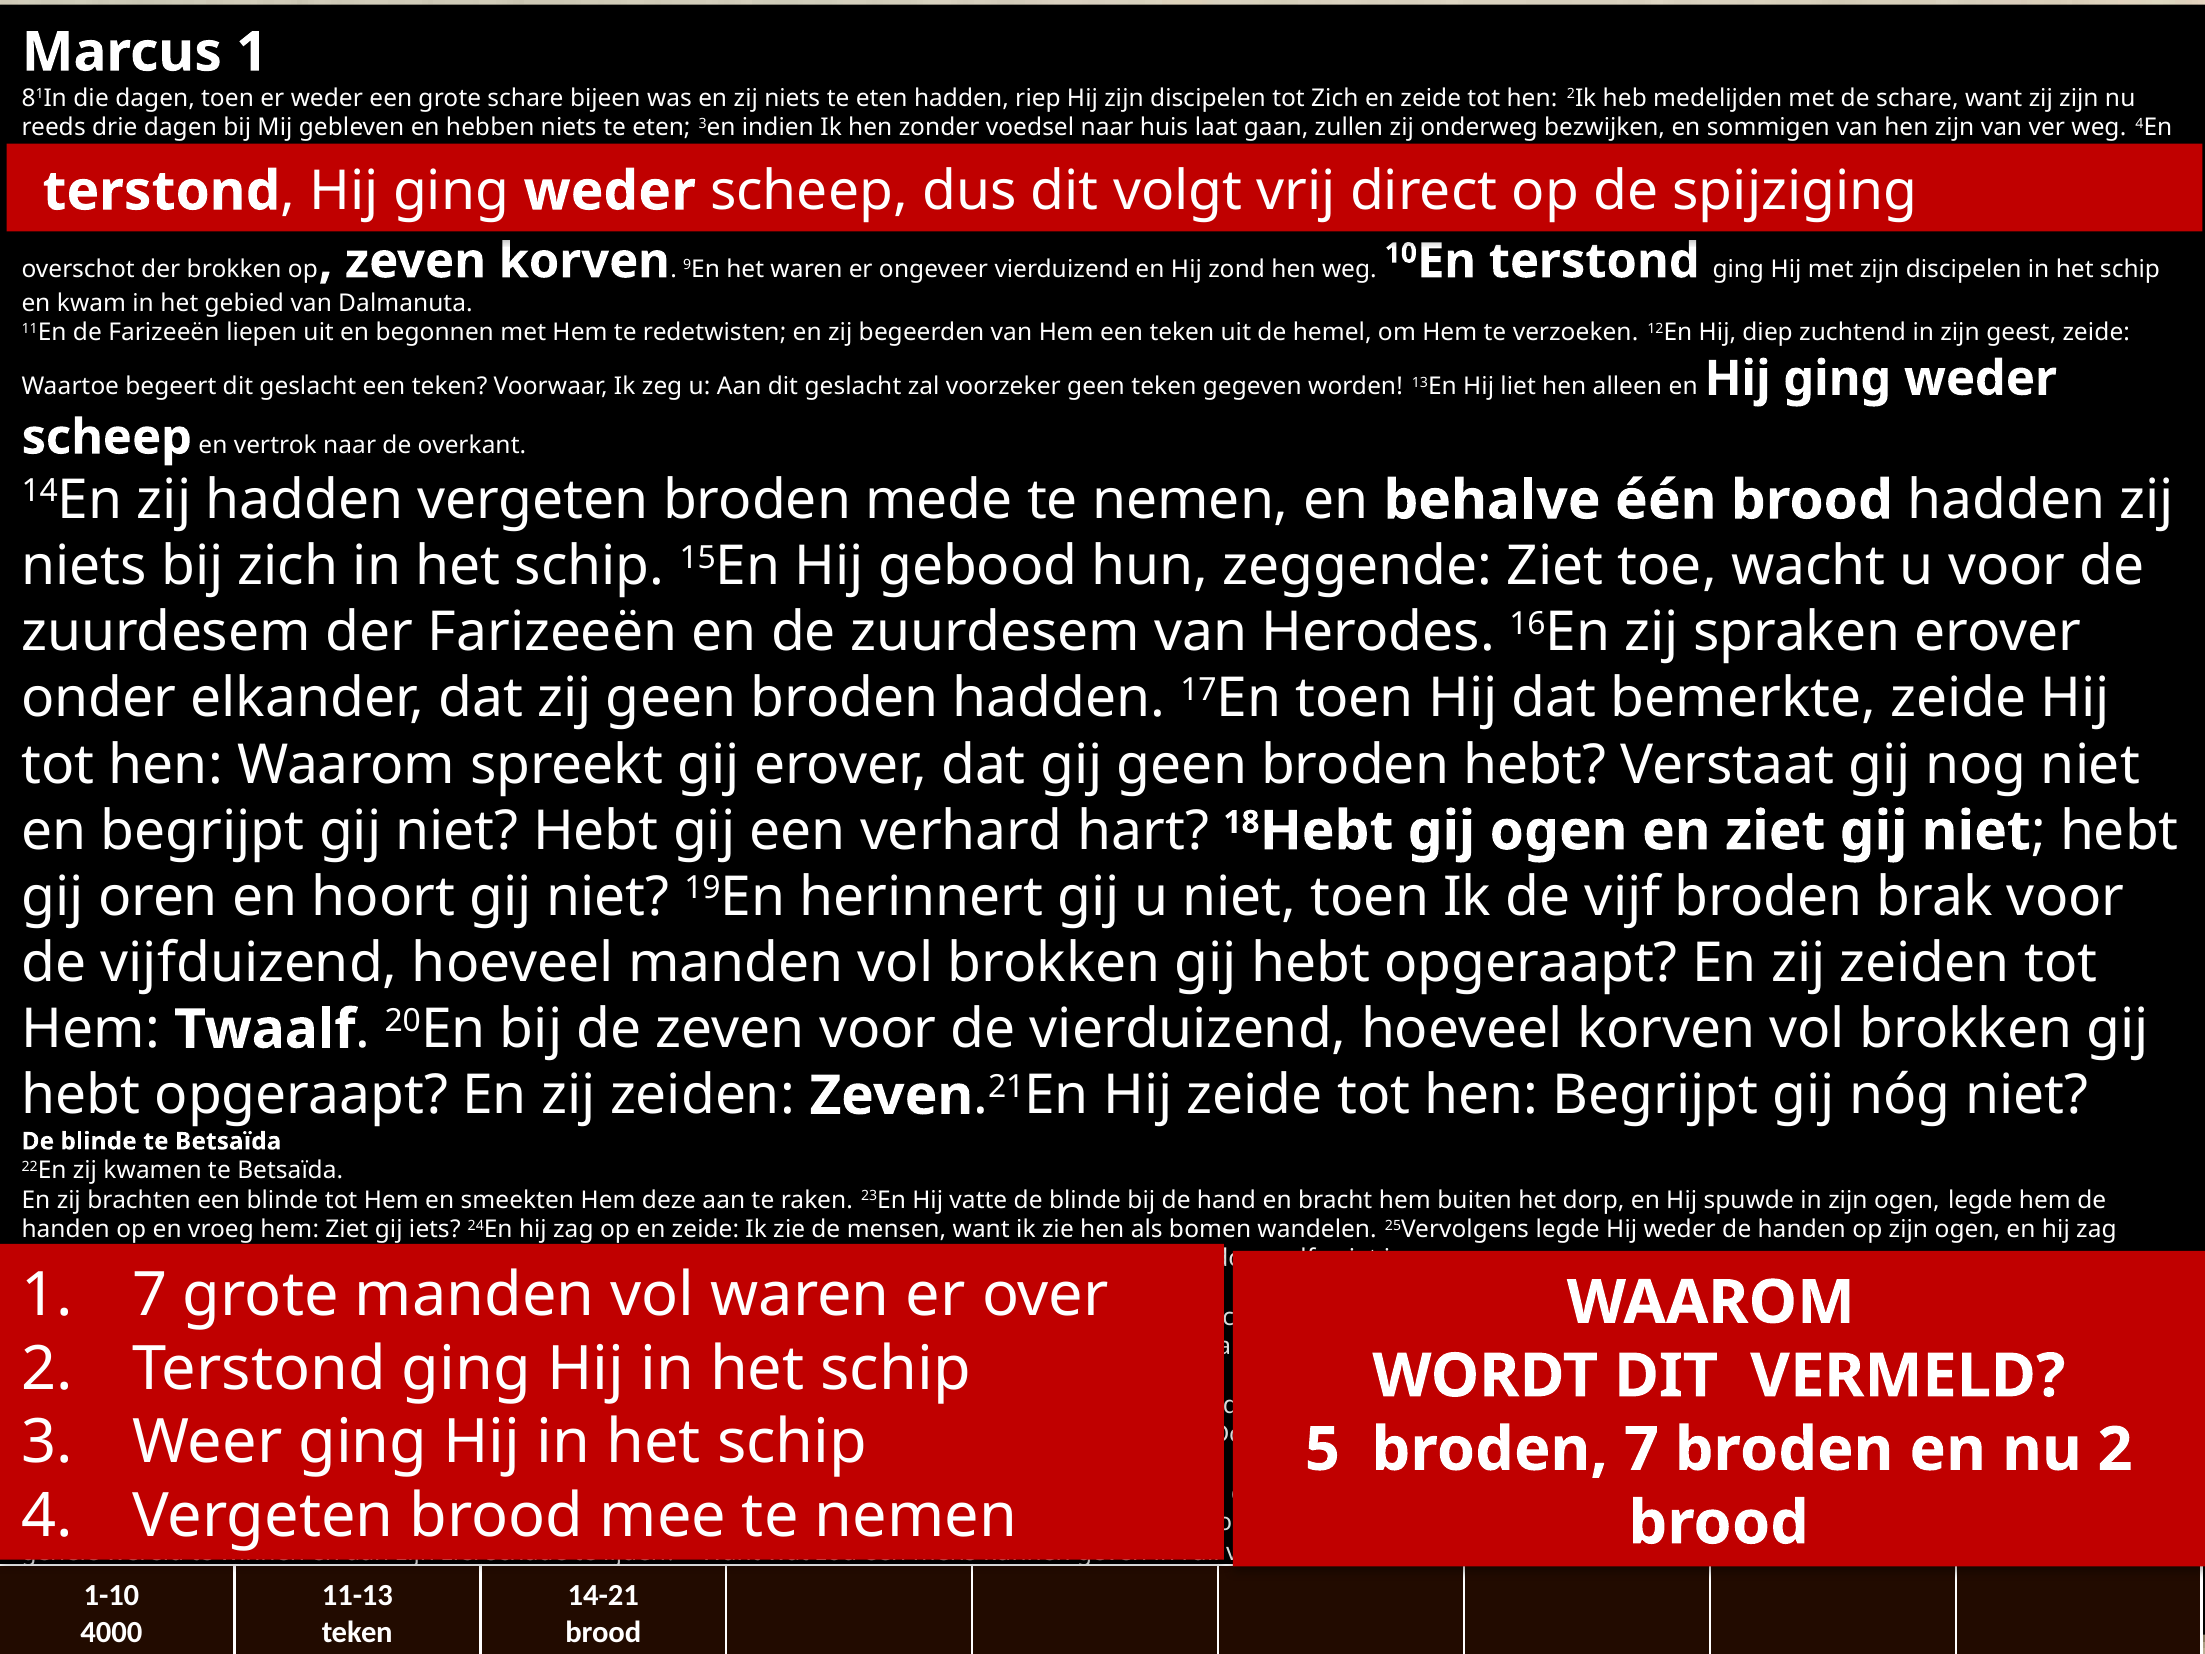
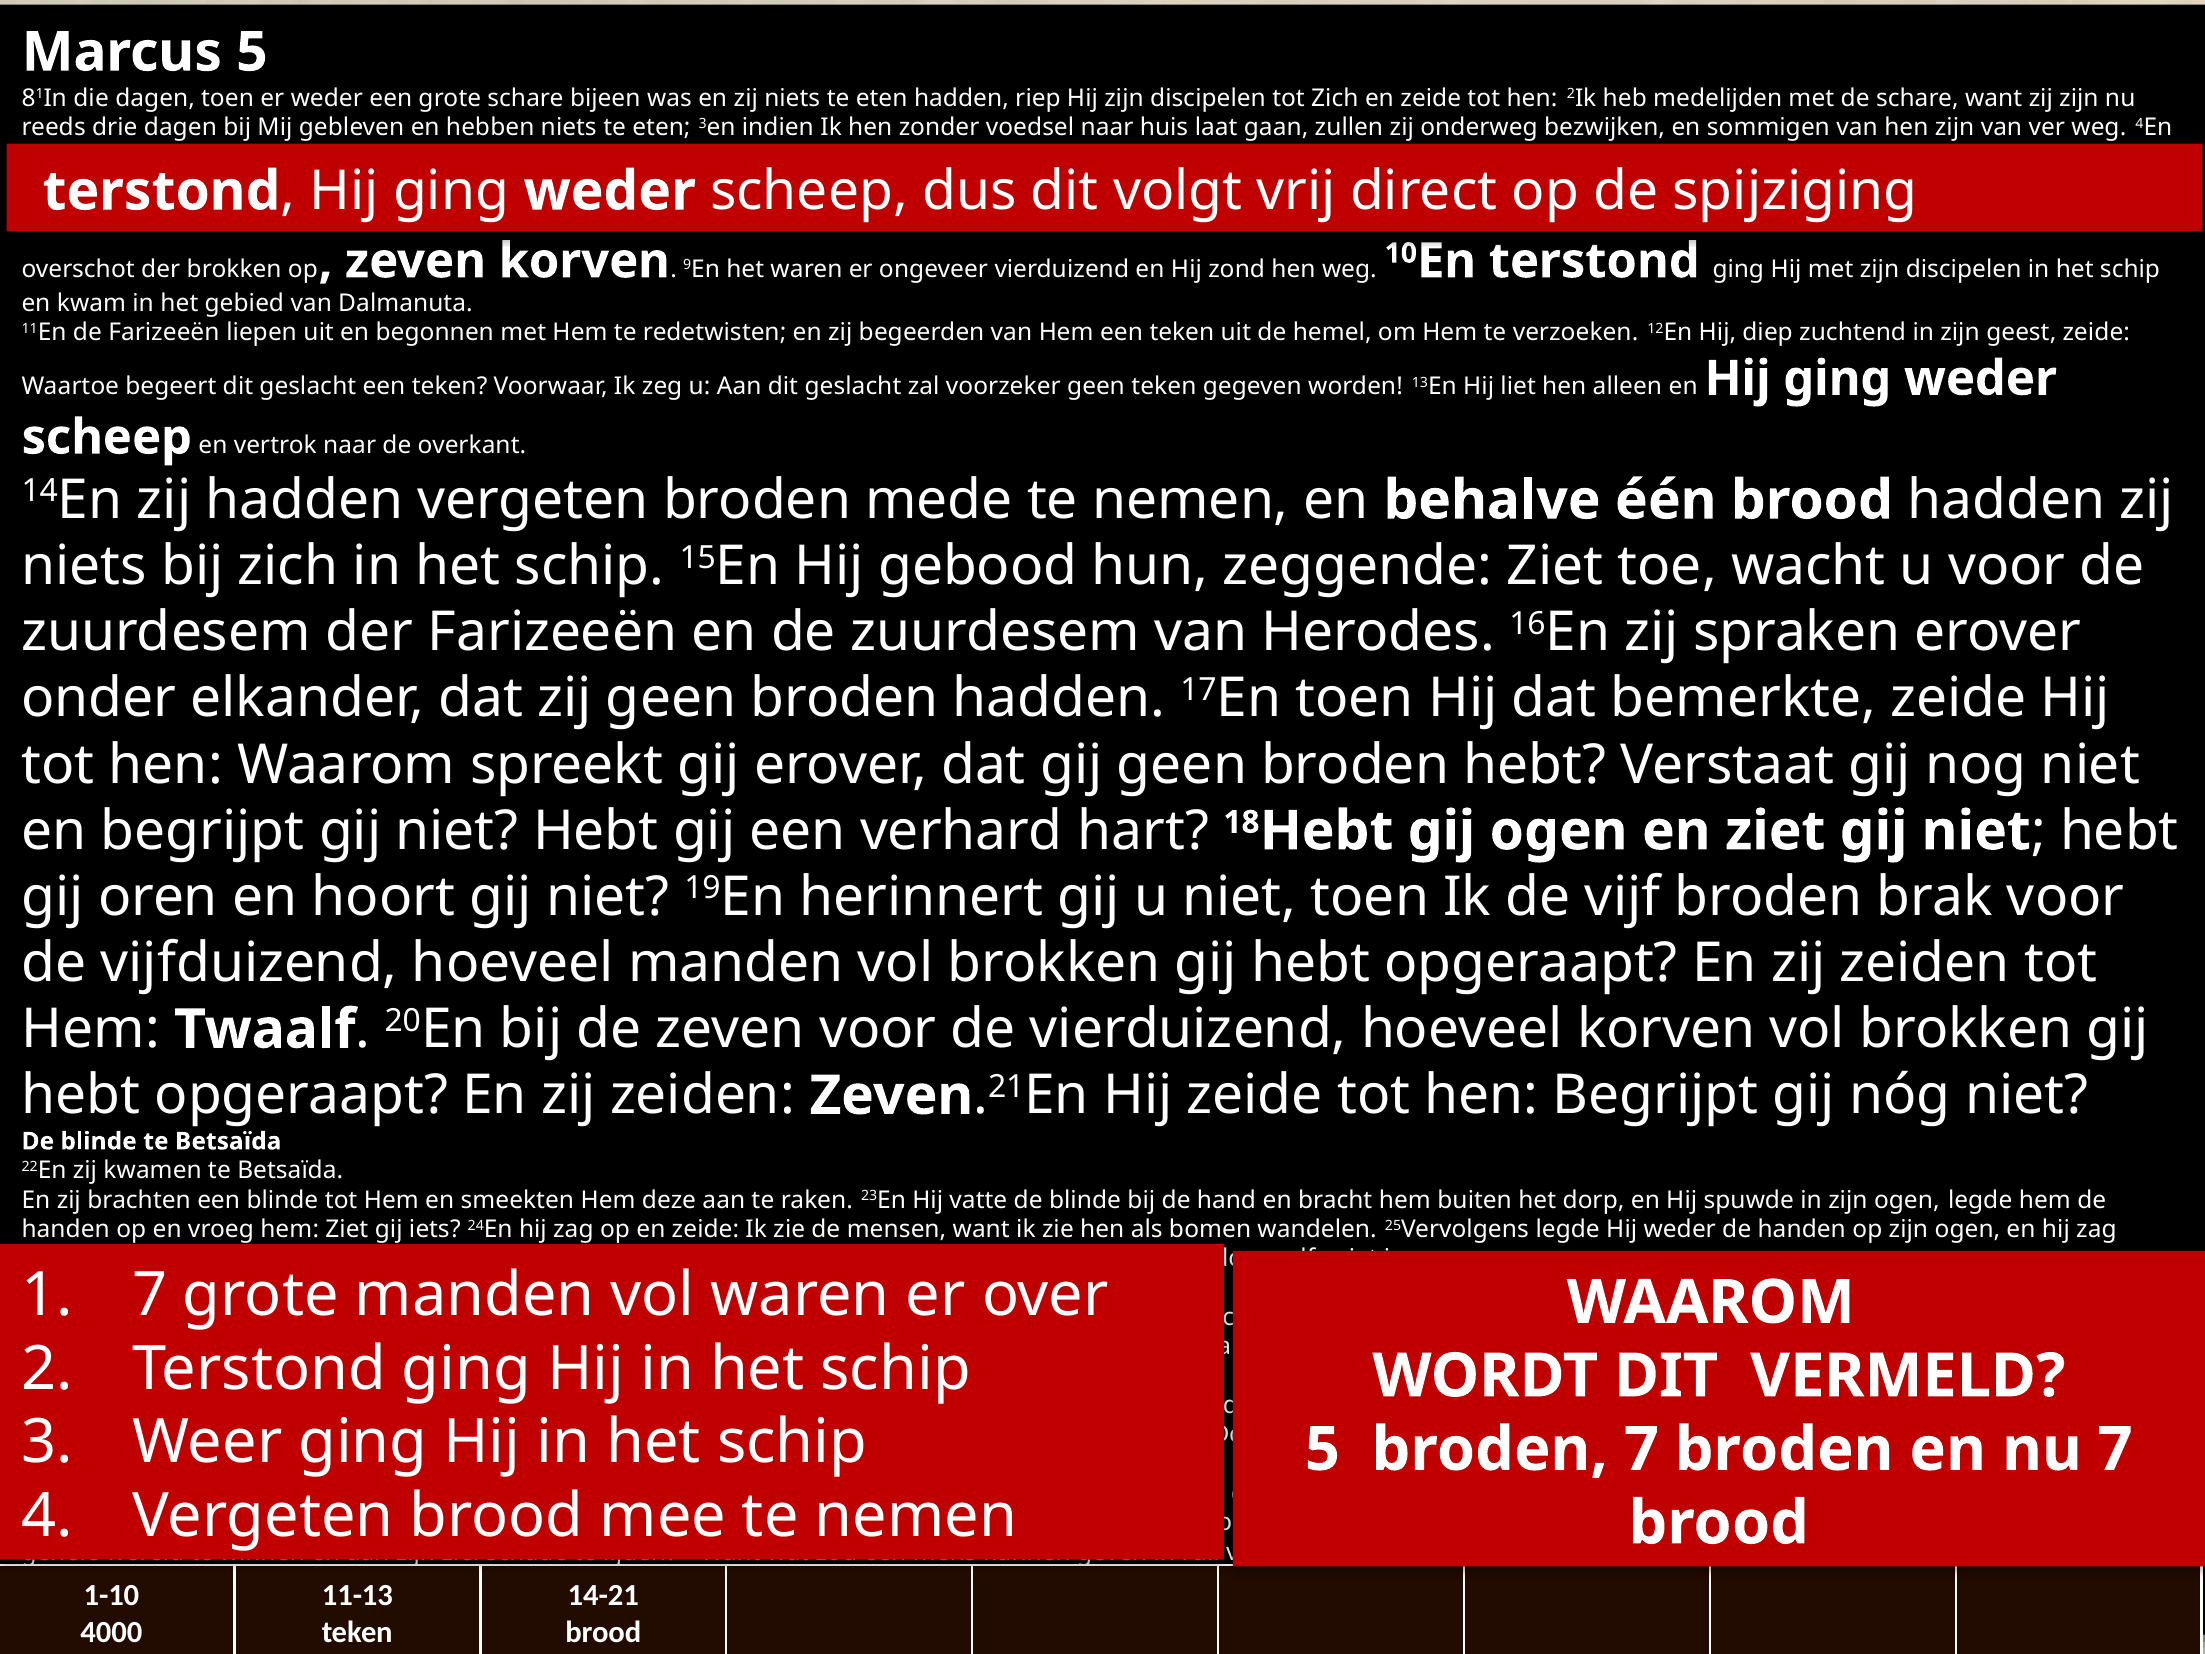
Marcus 1: 1 -> 5 (252, 52)
2: 2 -> 7 (2115, 1449)
